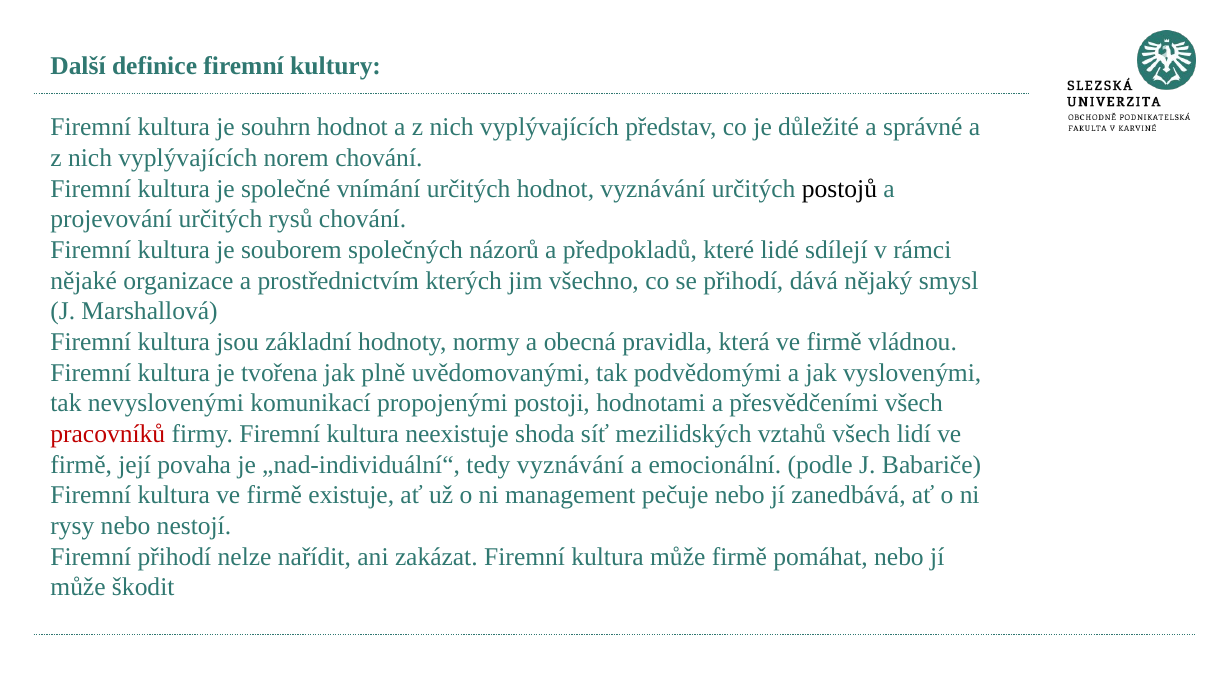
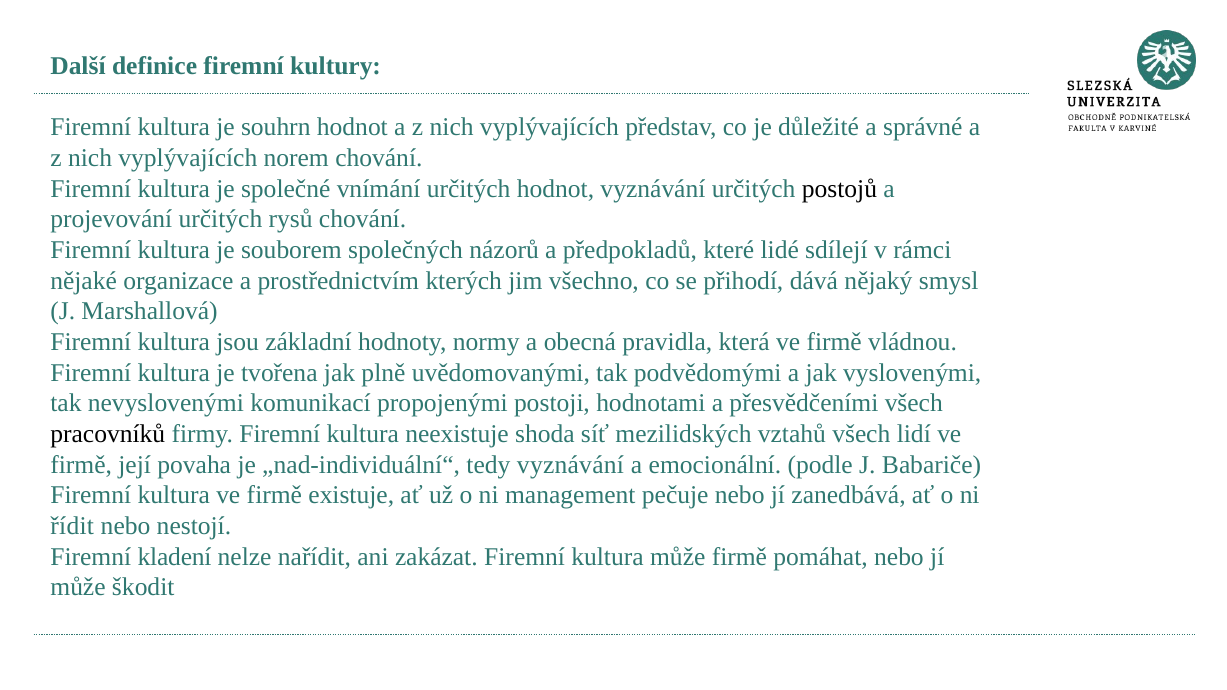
pracovníků colour: red -> black (108, 434)
rysy: rysy -> řídit (72, 526)
Firemní přihodí: přihodí -> kladení (175, 557)
